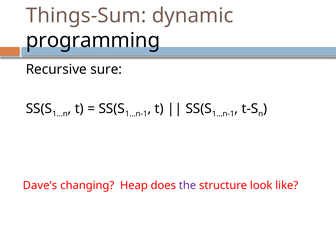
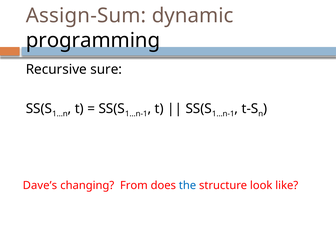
Things-Sum: Things-Sum -> Assign-Sum (86, 16)
Heap: Heap -> From (134, 185)
the colour: purple -> blue (187, 185)
